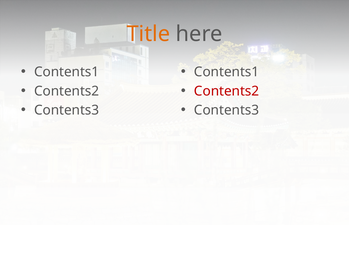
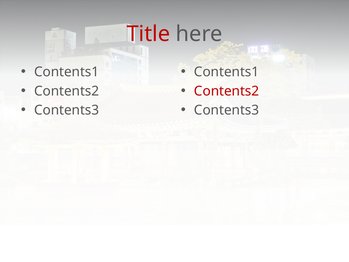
Title colour: orange -> red (148, 34)
